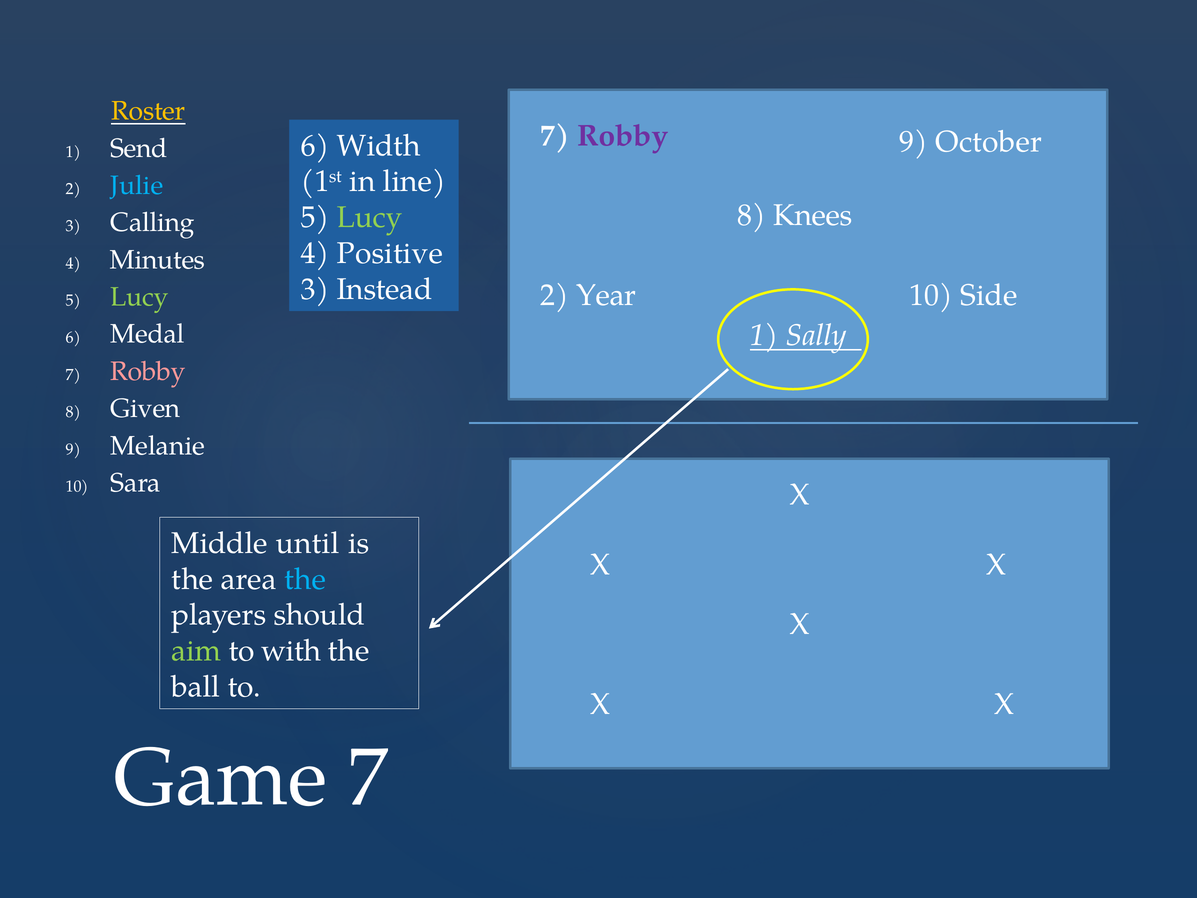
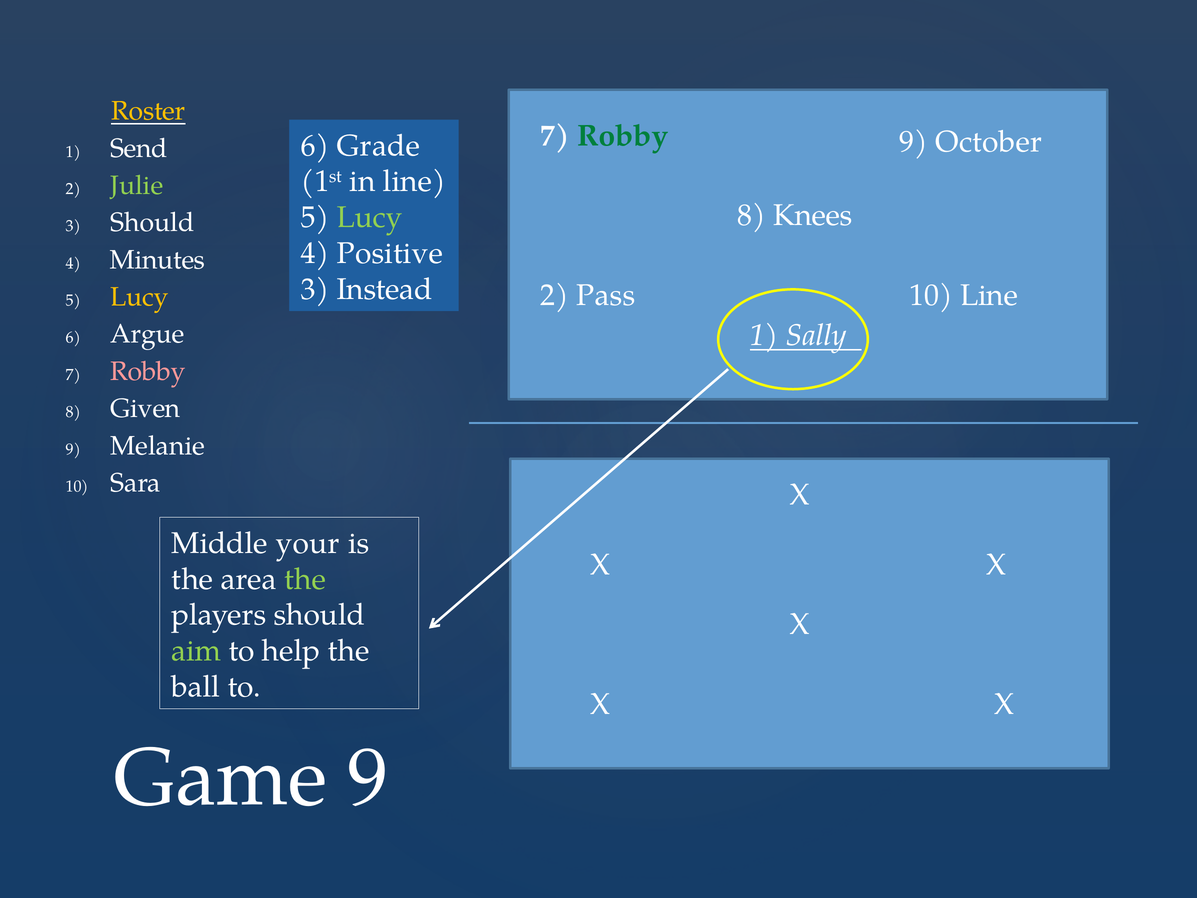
Robby colour: purple -> green (623, 136)
Width: Width -> Grade (379, 146)
Julie colour: light blue -> light green (137, 185)
3 Calling: Calling -> Should (152, 223)
Year: Year -> Pass (606, 295)
10 Side: Side -> Line (989, 295)
Lucy colour: light green -> yellow (139, 297)
Medal: Medal -> Argue (148, 334)
until: until -> your (308, 543)
the colour: light blue -> light green (305, 579)
with: with -> help (291, 651)
Game 7: 7 -> 9 (368, 777)
